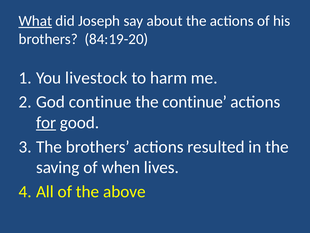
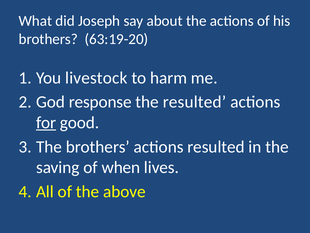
What underline: present -> none (35, 21)
84:19-20: 84:19-20 -> 63:19-20 (116, 39)
God continue: continue -> response (100, 102)
the continue: continue -> resulted (194, 102)
